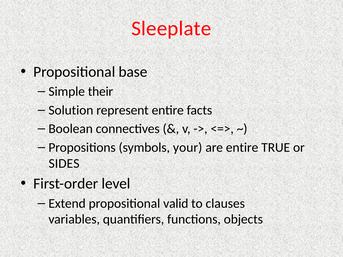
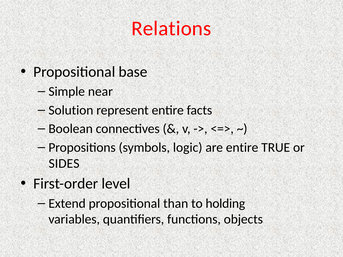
Sleeplate: Sleeplate -> Relations (171, 29)
their: their -> near (100, 92)
your: your -> logic (188, 148)
valid: valid -> than (176, 204)
clauses: clauses -> holding (225, 204)
